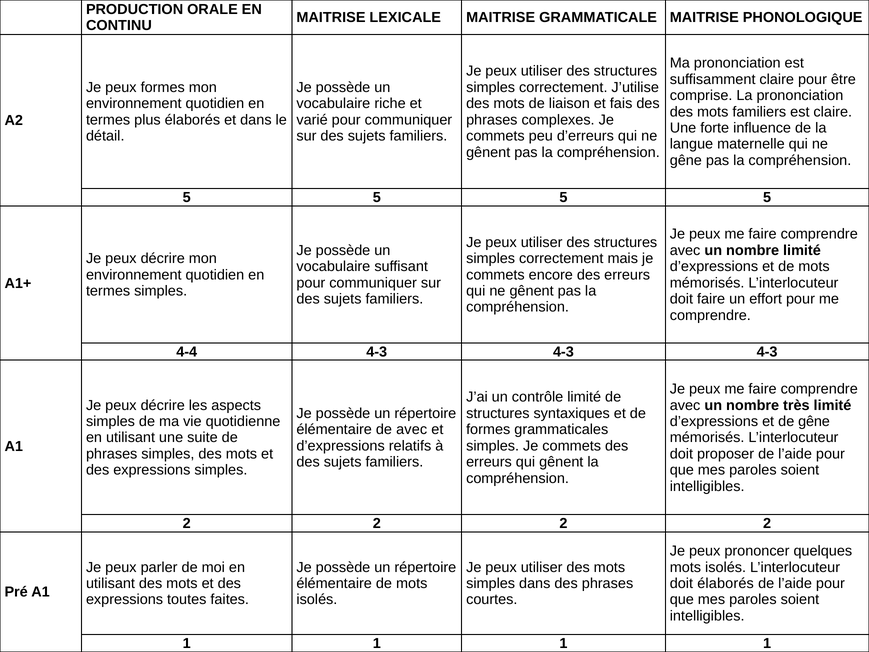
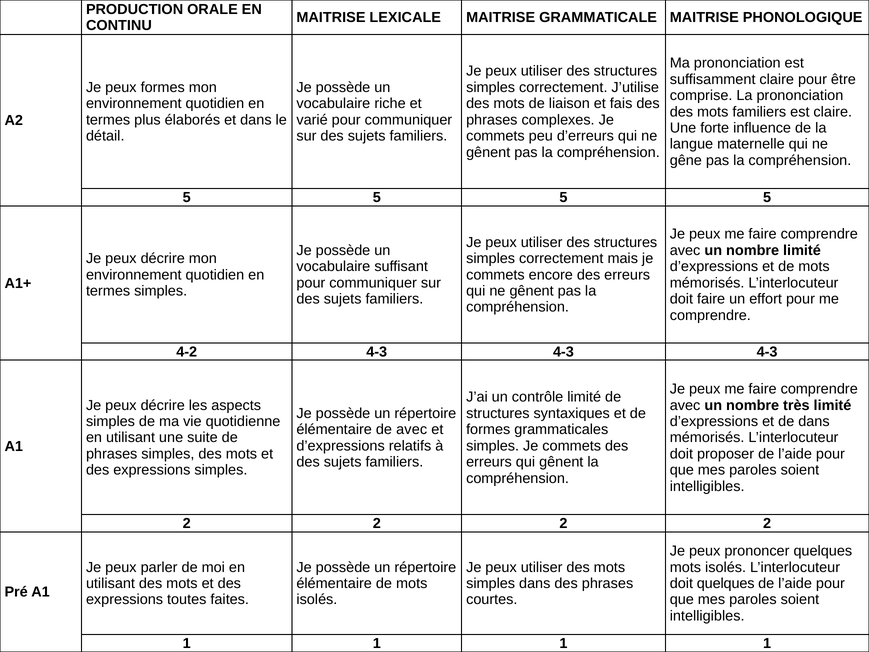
4-4: 4-4 -> 4-2 (187, 352)
de gêne: gêne -> dans (814, 421)
doit élaborés: élaborés -> quelques (726, 583)
